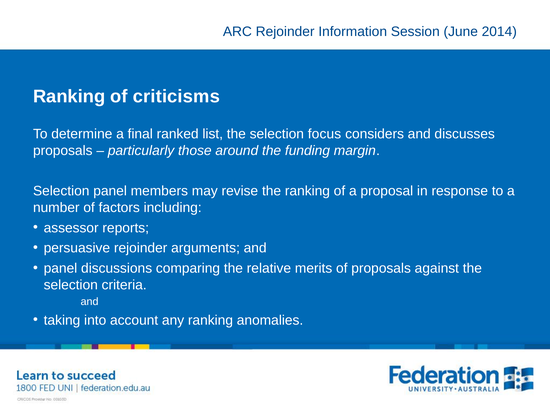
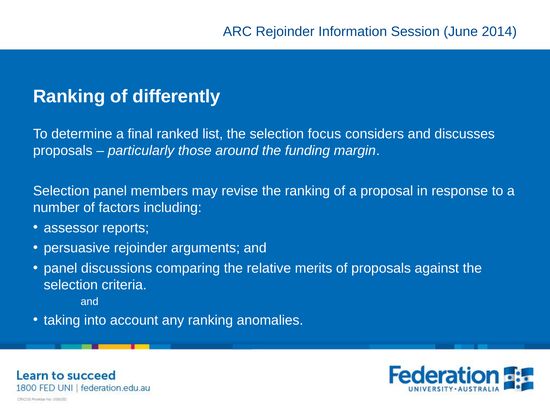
criticisms: criticisms -> differently (177, 97)
